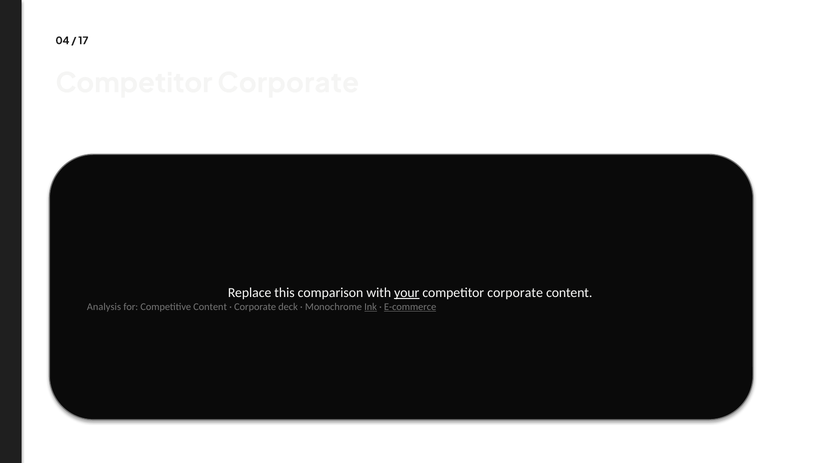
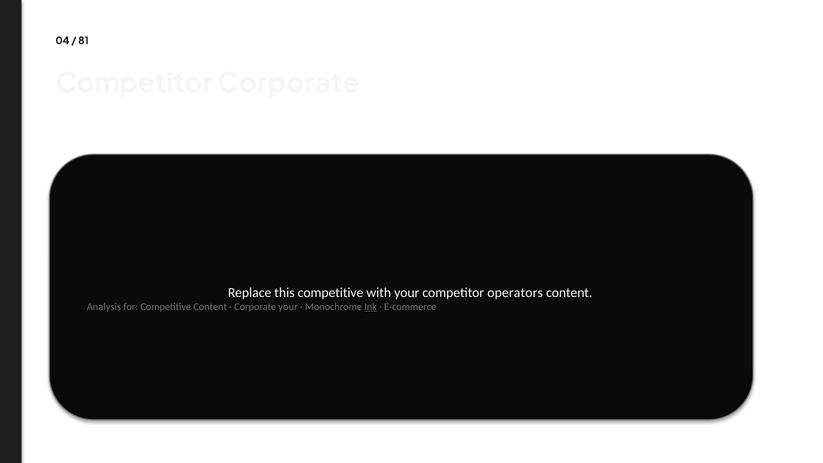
17: 17 -> 81 (83, 41)
this comparison: comparison -> competitive (331, 293)
your underline: present -> none (407, 293)
corporate: corporate -> operators (515, 293)
Corporate deck: deck -> your (288, 307)
E-commerce underline: present -> none (410, 307)
